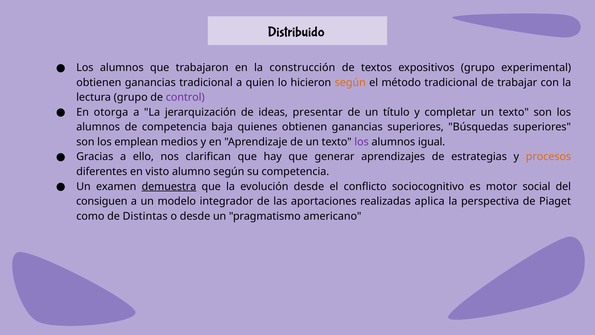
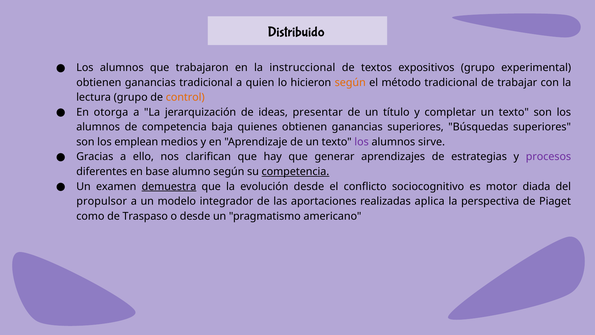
construcción: construcción -> instruccional (302, 68)
control colour: purple -> orange (185, 97)
igual: igual -> sirve (432, 142)
procesos colour: orange -> purple (548, 157)
visto: visto -> base (157, 171)
competencia underline: none -> present (295, 171)
social: social -> diada (536, 186)
consiguen: consiguen -> propulsor (102, 201)
Distintas: Distintas -> Traspaso (145, 216)
